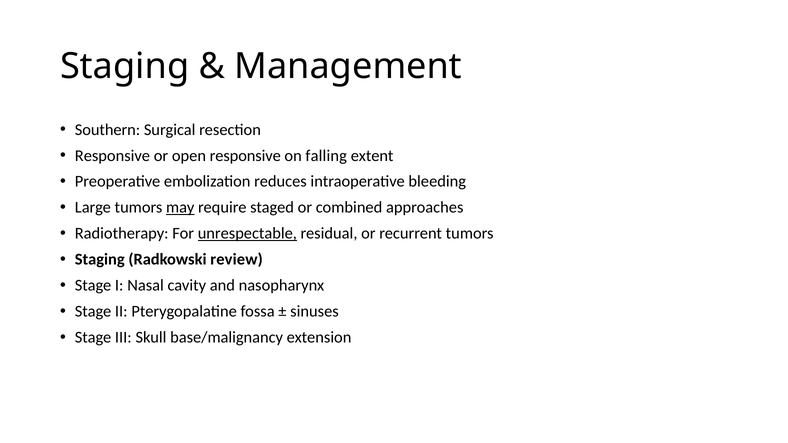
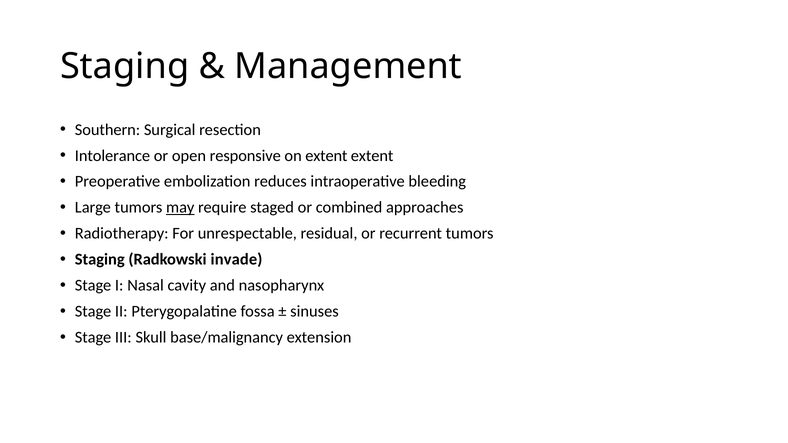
Responsive: Responsive -> Intolerance (112, 156)
on falling: falling -> extent (326, 156)
unrespectable underline: present -> none (247, 234)
review: review -> invade (237, 260)
